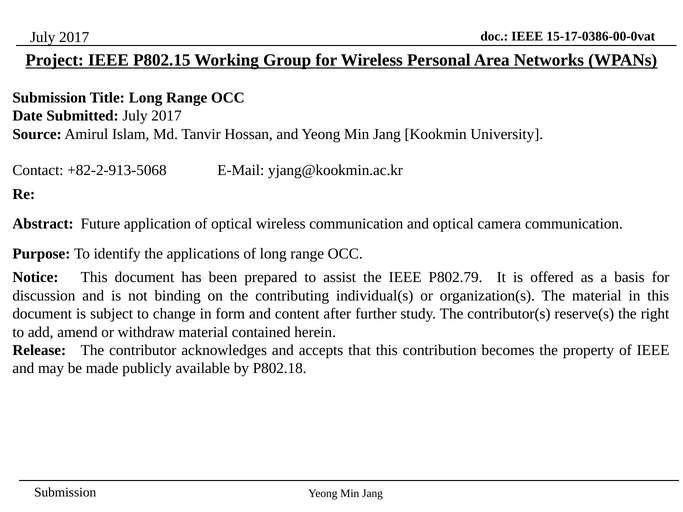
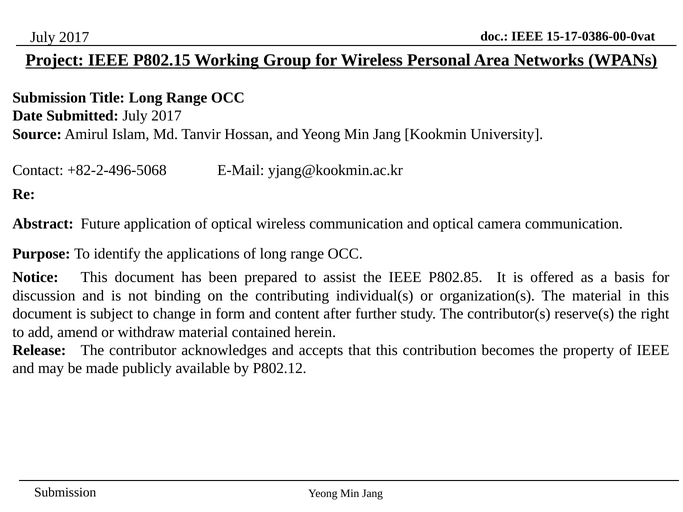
+82-2-913-5068: +82-2-913-5068 -> +82-2-496-5068 (117, 171)
P802.79: P802.79 -> P802.85 (456, 278)
P802.18: P802.18 -> P802.12 (280, 369)
